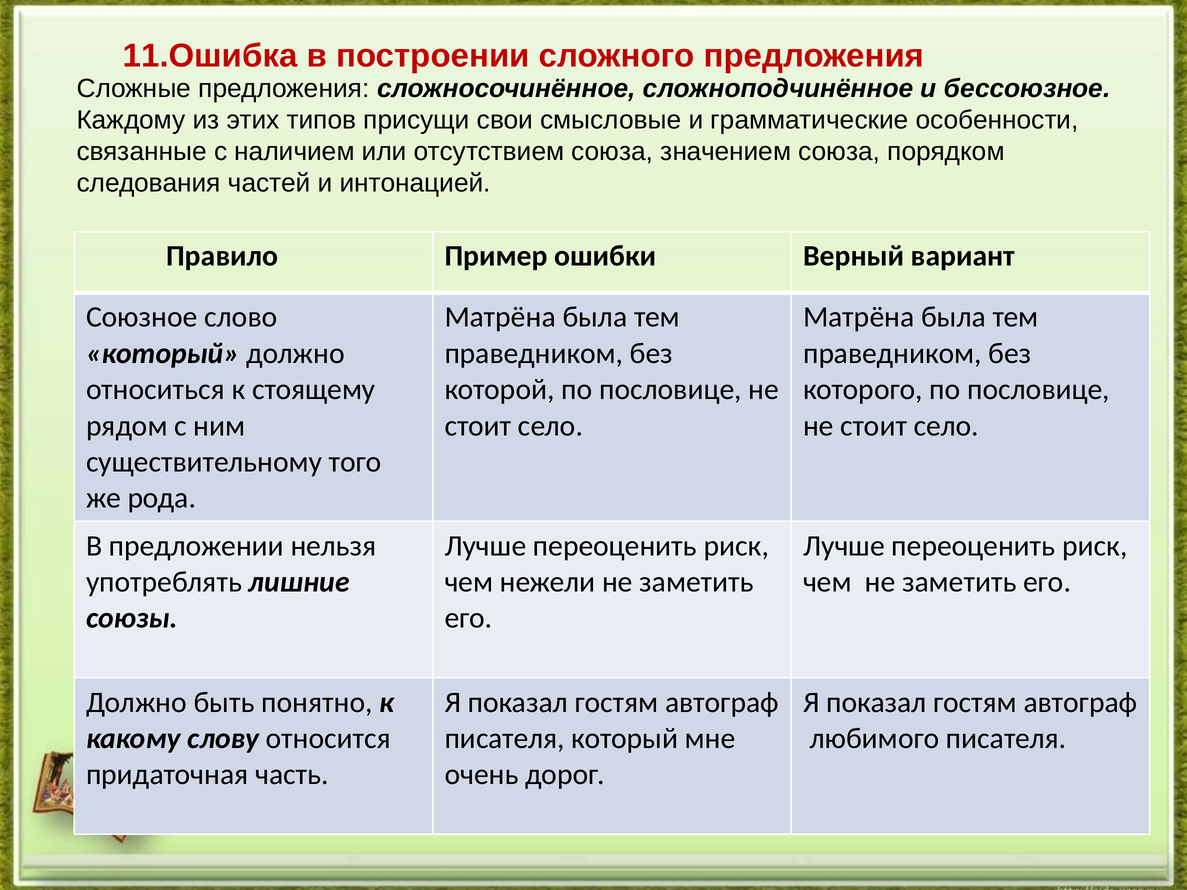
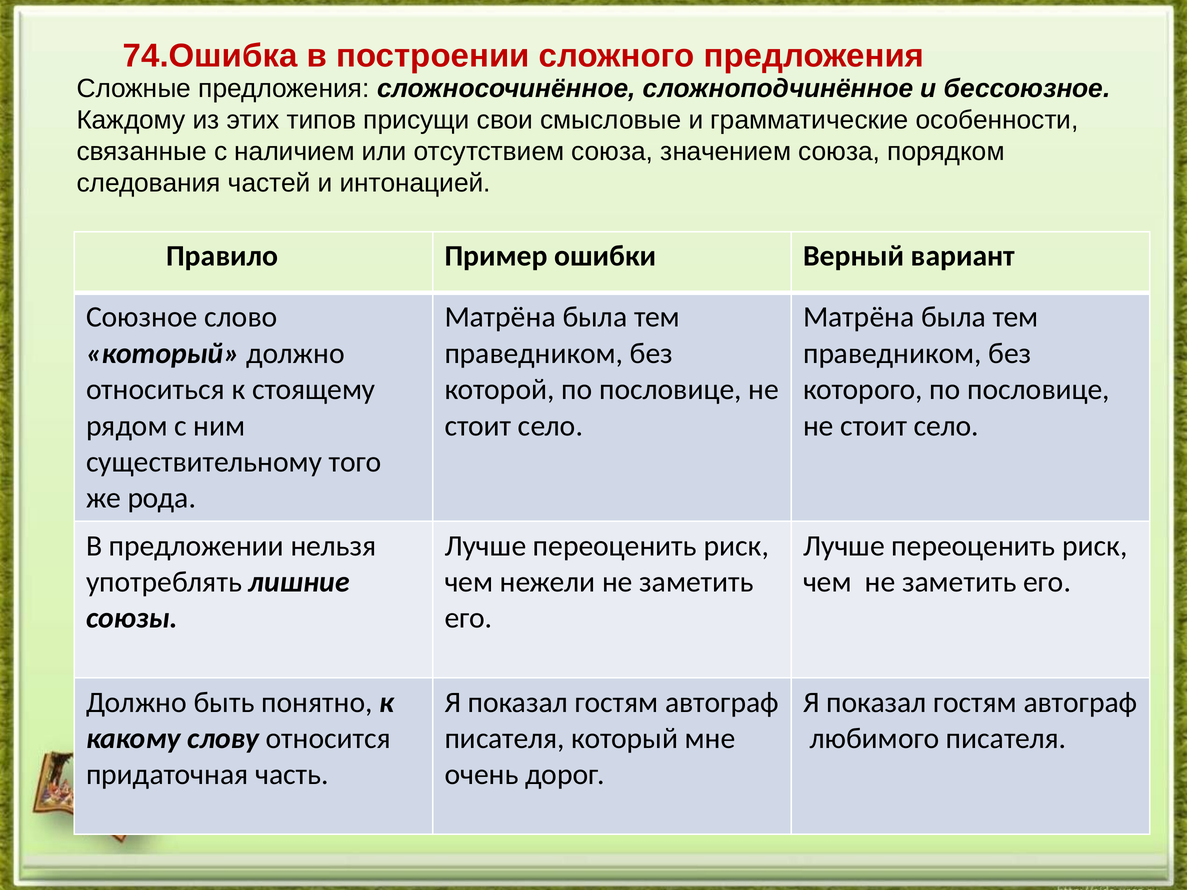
11.Ошибка: 11.Ошибка -> 74.Ошибка (210, 56)
